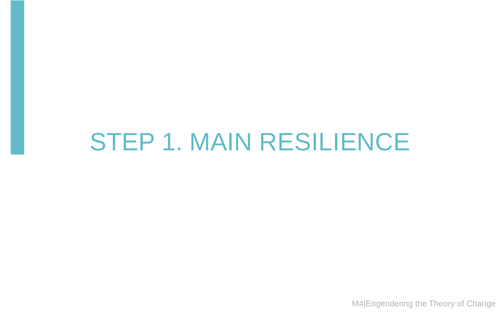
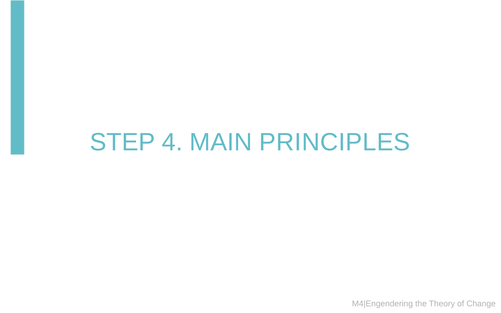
1: 1 -> 4 (172, 142)
RESILIENCE: RESILIENCE -> PRINCIPLES (335, 142)
